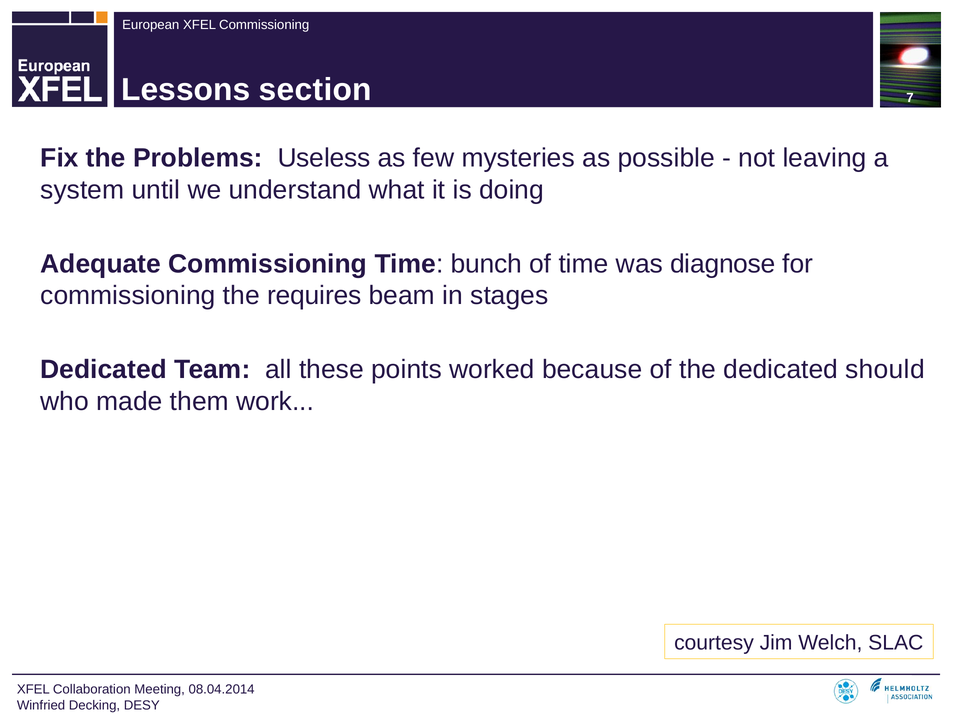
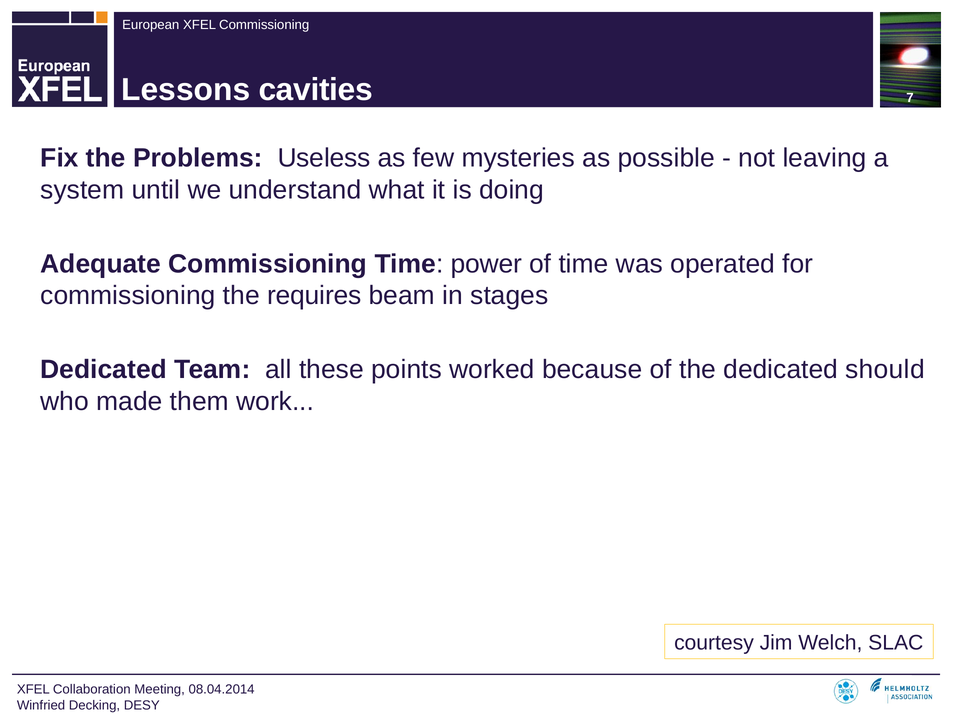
section: section -> cavities (316, 90)
bunch: bunch -> power (486, 264)
diagnose: diagnose -> operated (723, 264)
